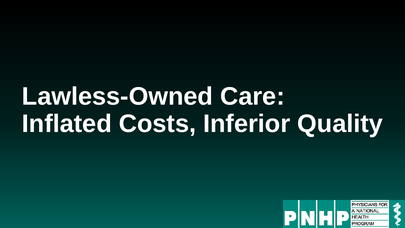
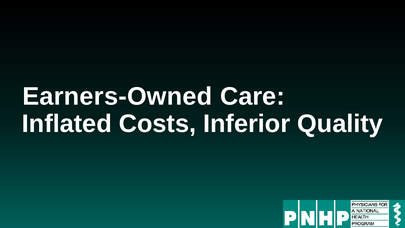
Lawless-Owned: Lawless-Owned -> Earners-Owned (117, 96)
